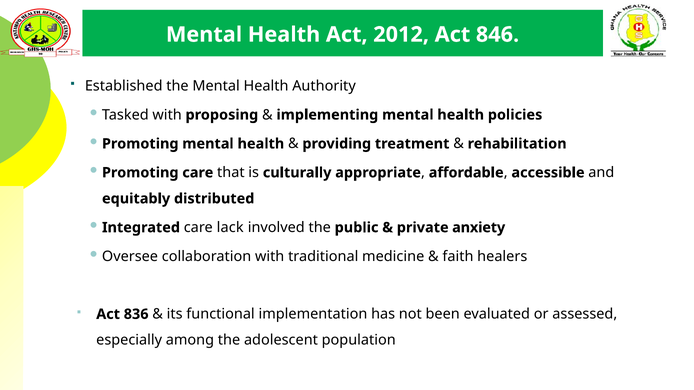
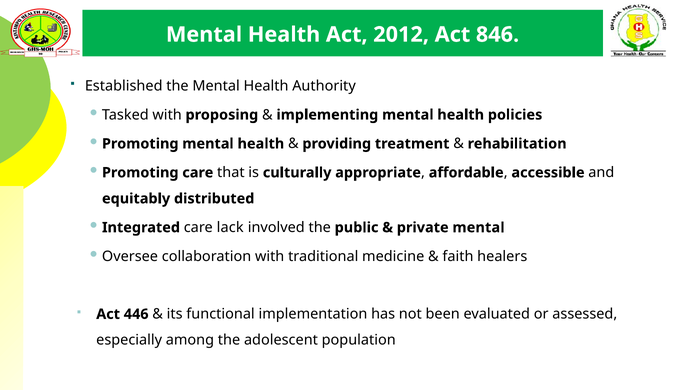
private anxiety: anxiety -> mental (479, 228)
836: 836 -> 446 (136, 314)
